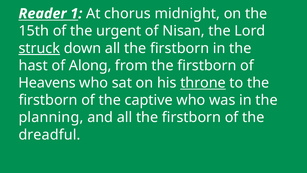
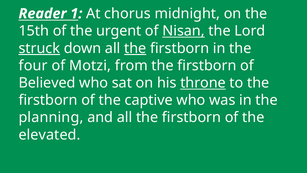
Nisan underline: none -> present (184, 31)
the underline: none -> present (135, 48)
hast: hast -> four (33, 65)
Along: Along -> Motzi (90, 65)
Heavens: Heavens -> Believed (47, 83)
dreadful: dreadful -> elevated (49, 135)
